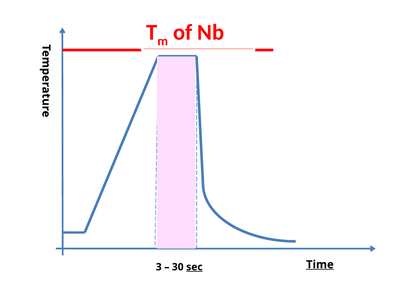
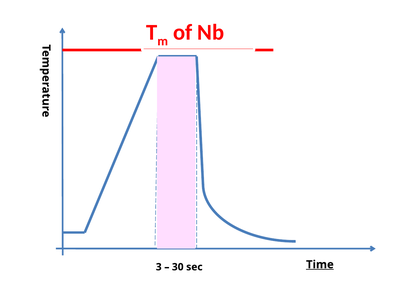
sec underline: present -> none (194, 267)
